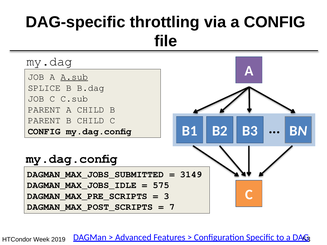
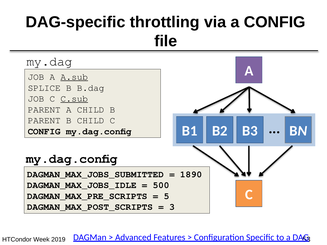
C.sub underline: none -> present (74, 99)
3149: 3149 -> 1890 (191, 174)
575: 575 -> 500 (161, 185)
3: 3 -> 5 (167, 196)
7: 7 -> 3 (172, 207)
